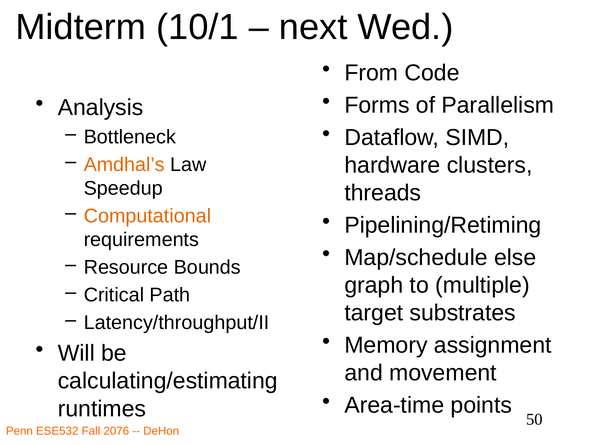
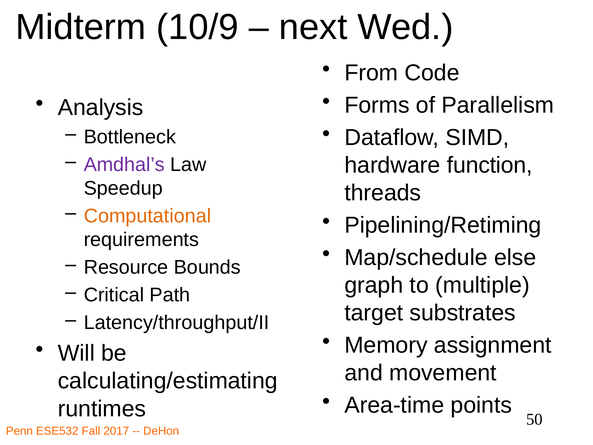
10/1: 10/1 -> 10/9 (197, 27)
Amdhal’s colour: orange -> purple (124, 164)
clusters: clusters -> function (490, 165)
2076: 2076 -> 2017 (116, 431)
